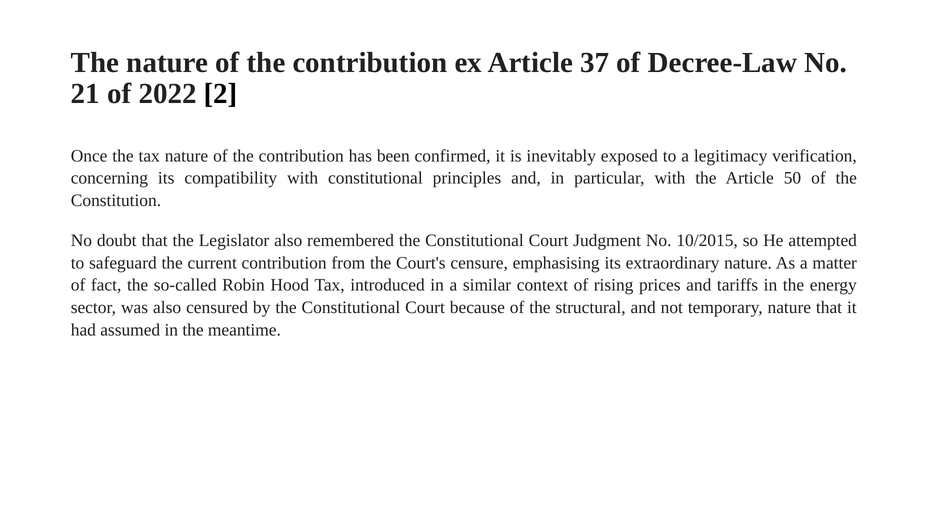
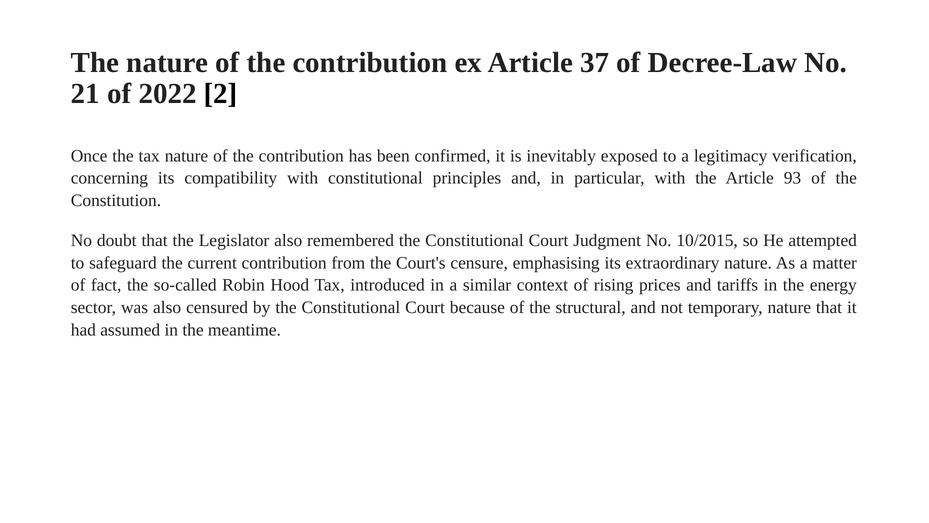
50: 50 -> 93 (792, 178)
